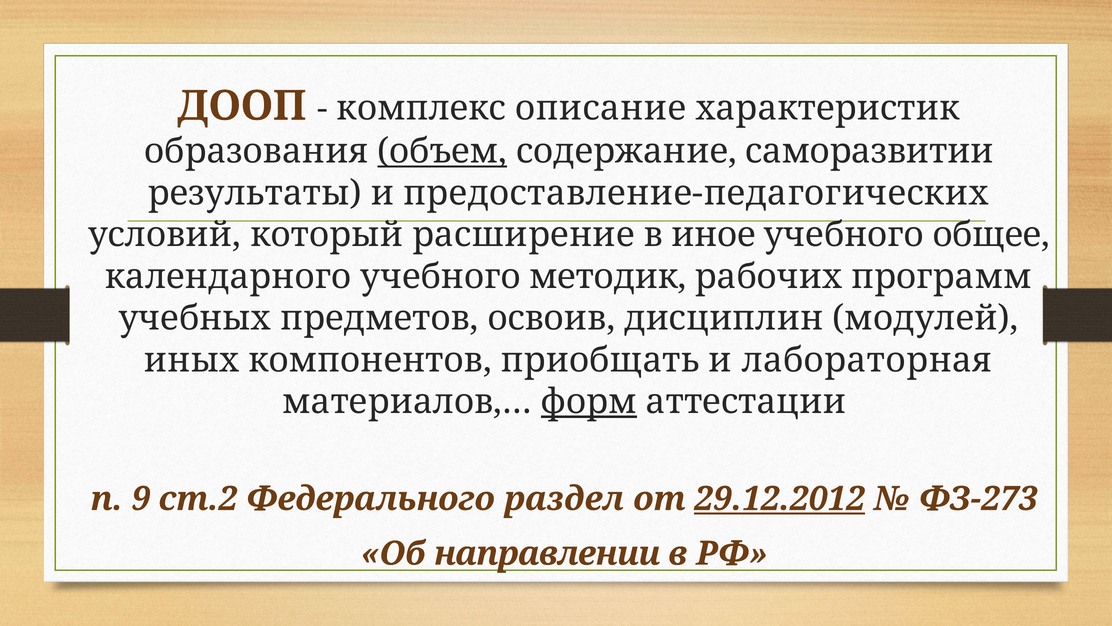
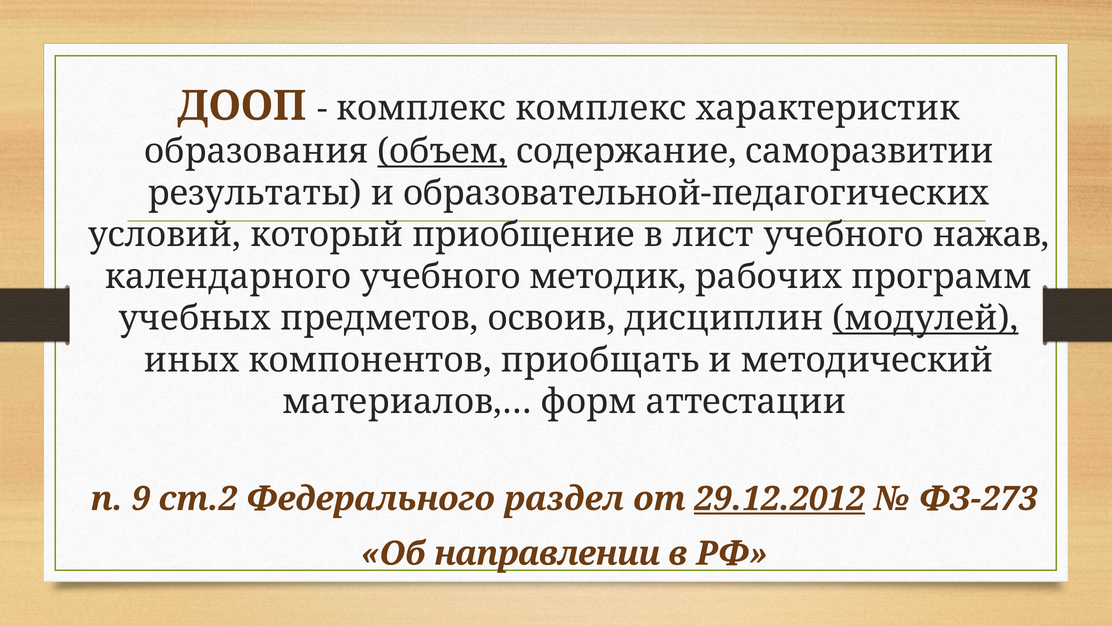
комплекс описание: описание -> комплекс (601, 108)
предоставление-педагогических: предоставление-педагогических -> образовательной-педагогических (696, 193)
расширение: расширение -> приобщение (524, 235)
иное: иное -> лист (713, 235)
общее: общее -> нажав (991, 235)
модулей underline: none -> present (925, 318)
лабораторная: лабораторная -> методический (867, 360)
форм underline: present -> none (589, 401)
